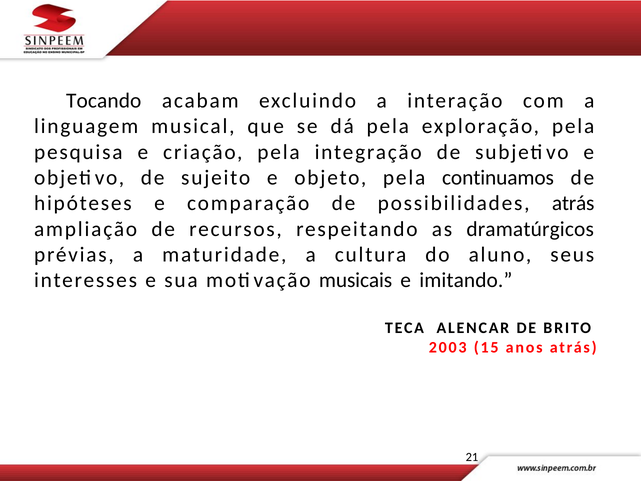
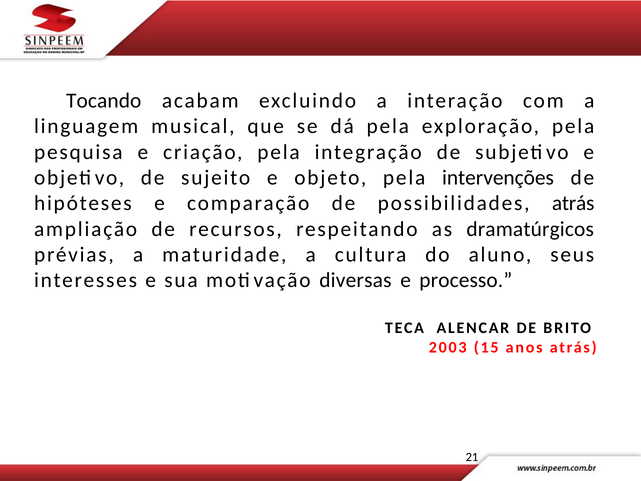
continuamos: continuamos -> intervenções (498, 178)
musicais: musicais -> diversas (355, 280)
imitando: imitando -> processo (466, 280)
